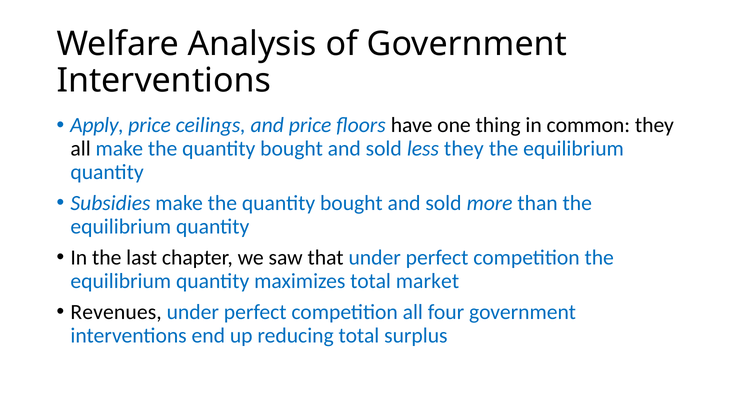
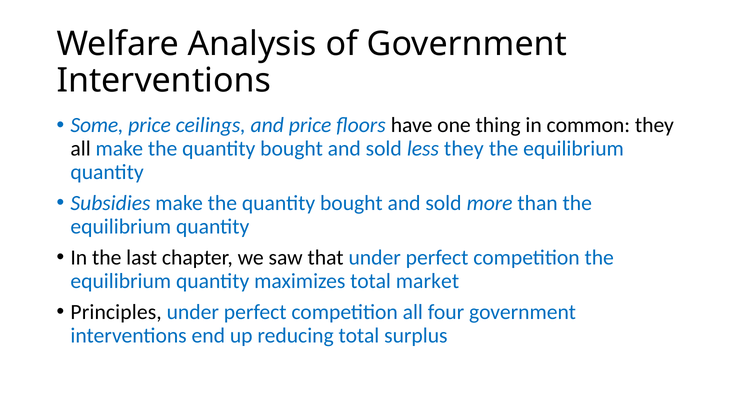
Apply: Apply -> Some (97, 125)
Revenues: Revenues -> Principles (116, 312)
